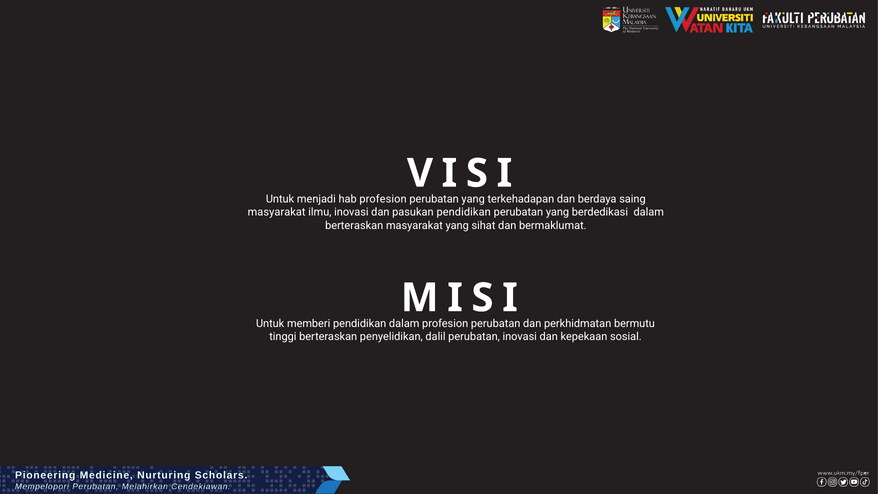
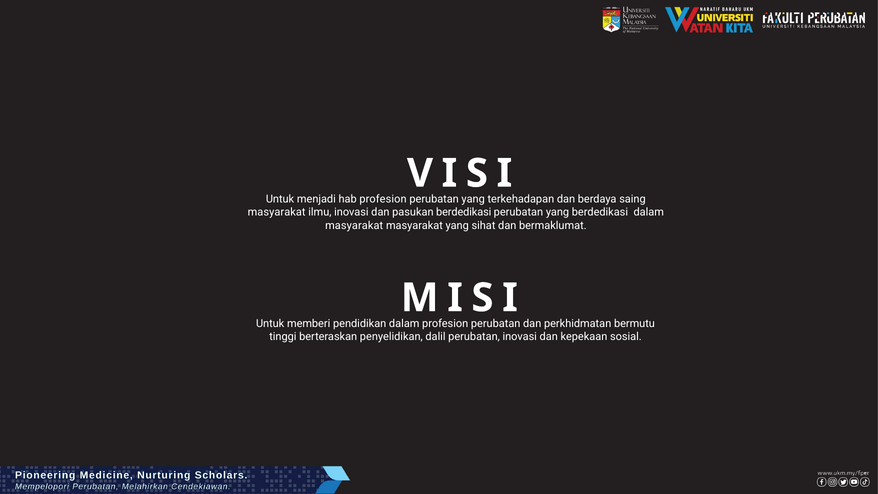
pasukan pendidikan: pendidikan -> berdedikasi (464, 212)
berteraskan: berteraskan -> masyarakat (354, 225)
